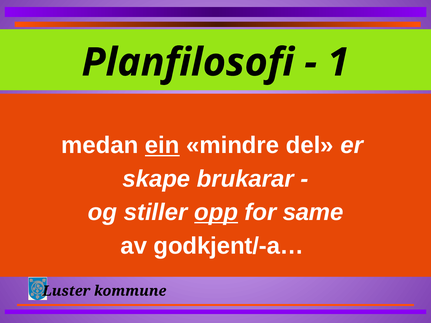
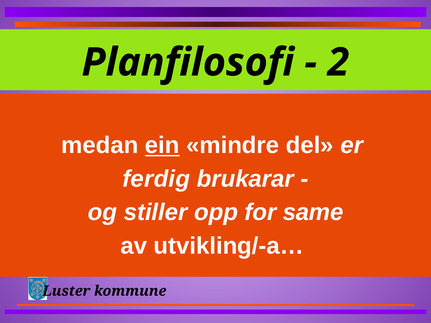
1: 1 -> 2 (338, 63)
skape: skape -> ferdig (156, 179)
opp underline: present -> none (216, 213)
godkjent/-a…: godkjent/-a… -> utvikling/-a… (229, 246)
